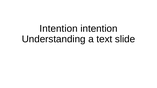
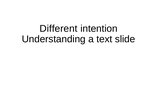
Intention: Intention -> Different (59, 29)
